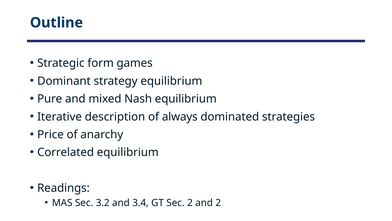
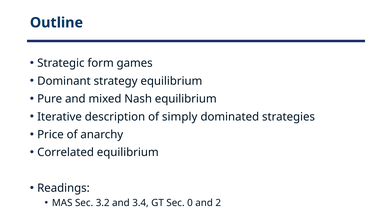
always: always -> simply (180, 116)
Sec 2: 2 -> 0 (190, 202)
